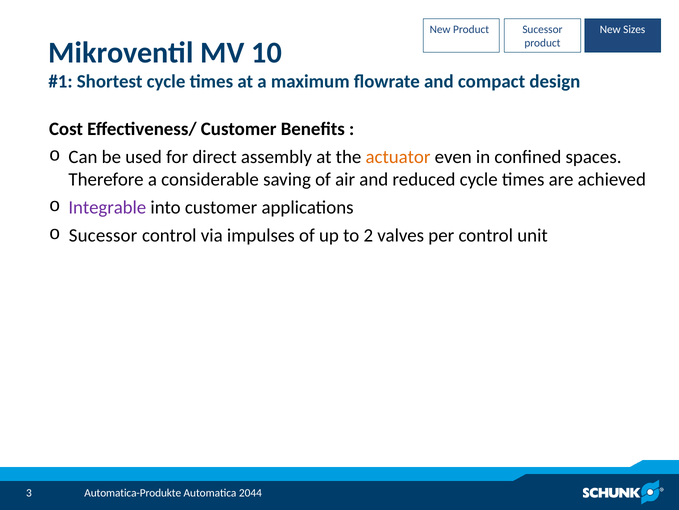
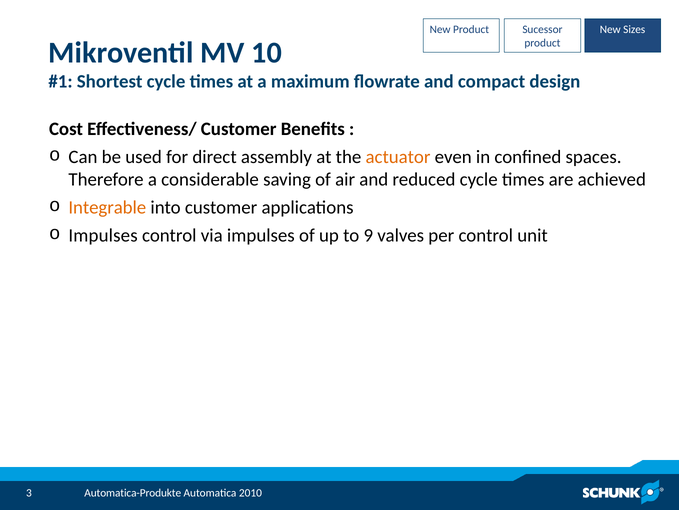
Integrable colour: purple -> orange (107, 207)
Sucessor: Sucessor -> Impulses (103, 235)
2: 2 -> 9 (368, 235)
2044: 2044 -> 2010 (250, 492)
